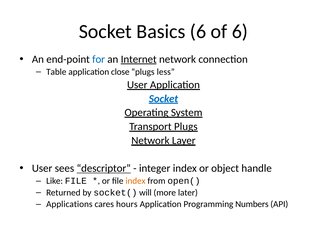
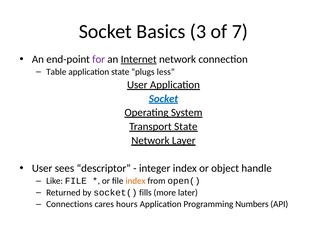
Basics 6: 6 -> 3 (198, 32)
of 6: 6 -> 7 (240, 32)
for colour: blue -> purple (99, 59)
application close: close -> state (120, 72)
Transport Plugs: Plugs -> State (186, 127)
descriptor underline: present -> none (104, 168)
will: will -> fills (145, 193)
Applications: Applications -> Connections (69, 204)
